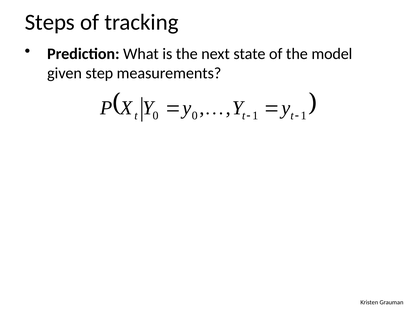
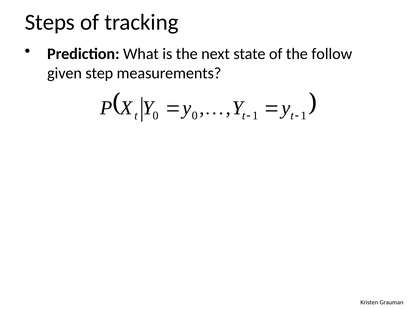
model: model -> follow (332, 54)
